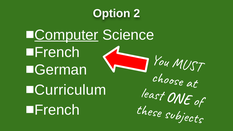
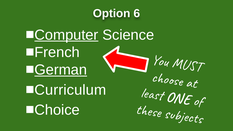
2: 2 -> 6 (137, 13)
German underline: none -> present (61, 70)
French: French -> Choice (57, 110)
